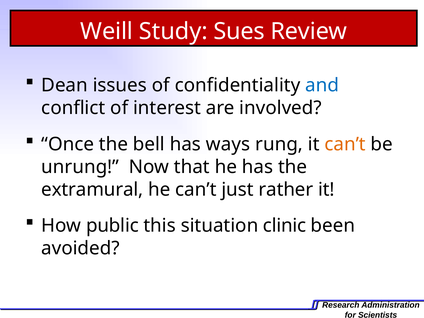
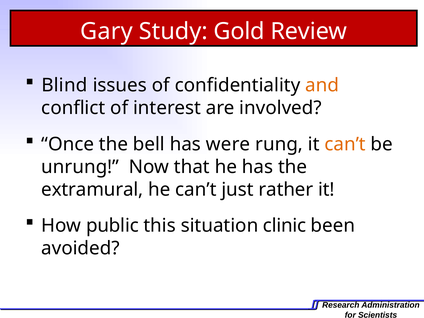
Weill: Weill -> Gary (107, 31)
Sues: Sues -> Gold (239, 31)
Dean: Dean -> Blind (64, 85)
and colour: blue -> orange (322, 85)
ways: ways -> were (228, 144)
